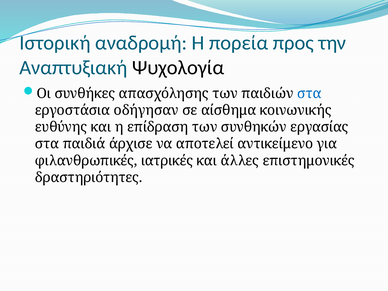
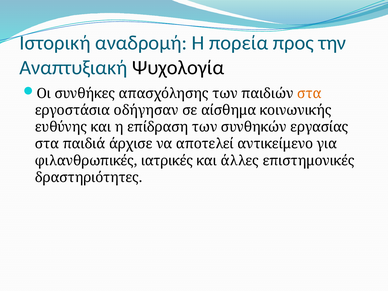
στα colour: blue -> orange (309, 93)
